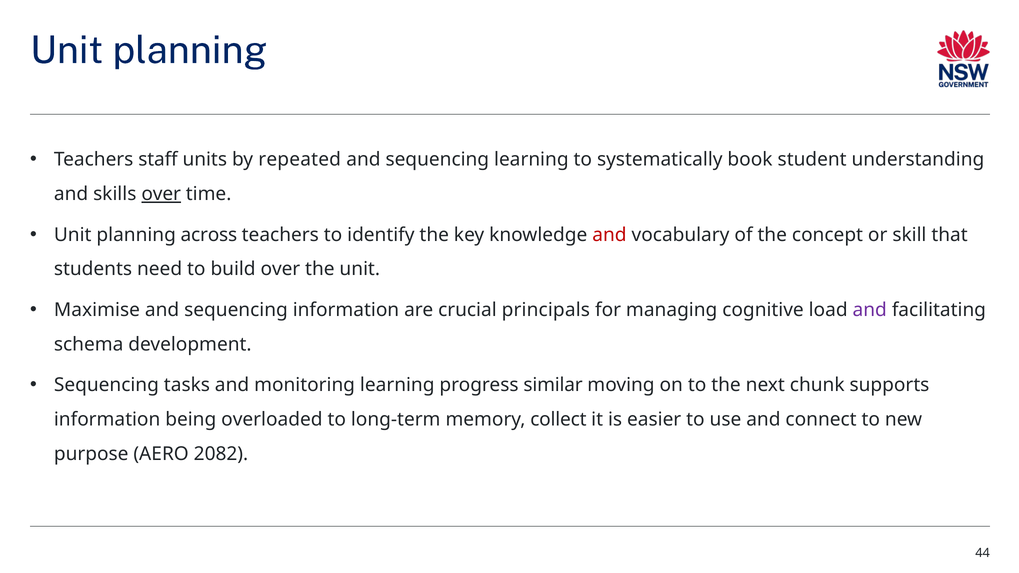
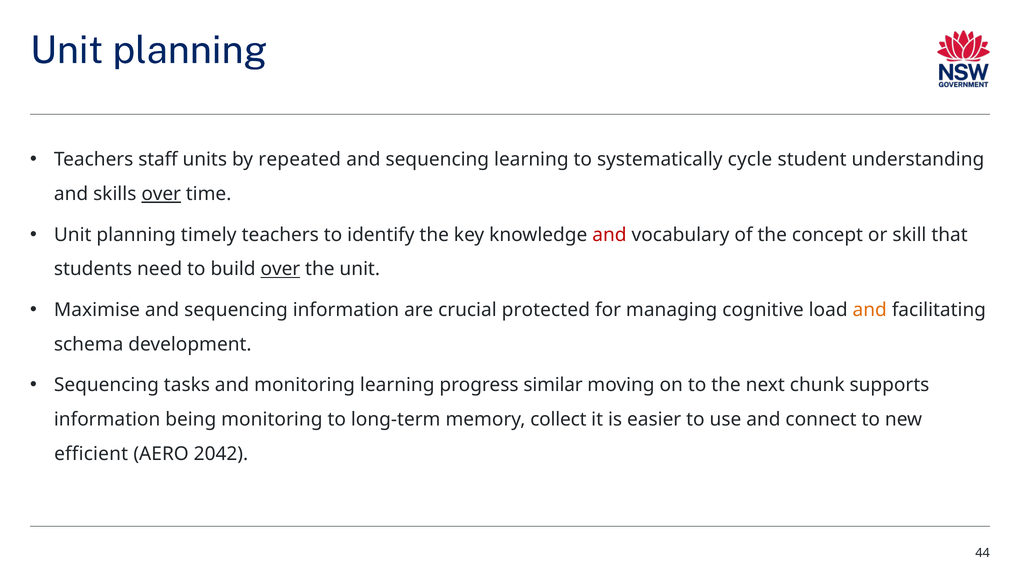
book: book -> cycle (750, 160)
across: across -> timely (209, 235)
over underline: none -> present (280, 269)
principals: principals -> protected (546, 310)
and colour: purple -> orange (870, 310)
being overloaded: overloaded -> monitoring (272, 420)
purpose: purpose -> efficient (91, 454)
2082: 2082 -> 2042 (221, 454)
